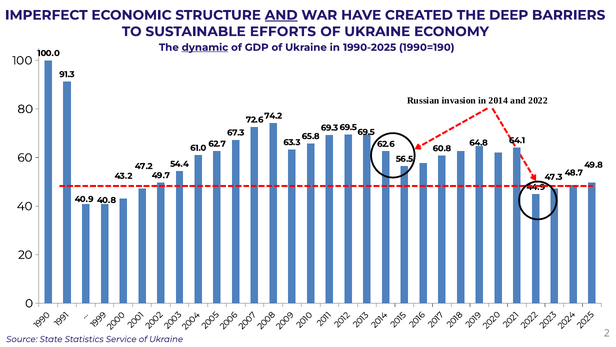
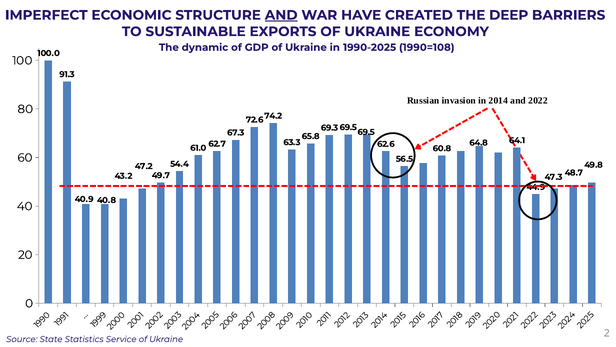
EFFORTS: EFFORTS -> EXPORTS (283, 32)
dynamic underline: present -> none (205, 47)
1990=190: 1990=190 -> 1990=108 (427, 47)
